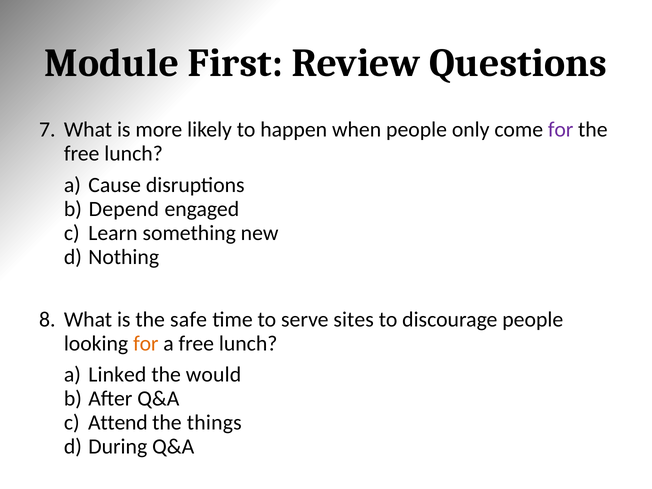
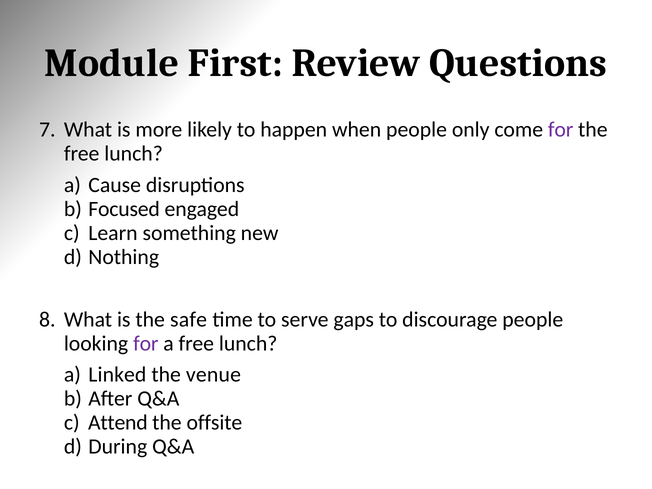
Depend: Depend -> Focused (124, 209)
sites: sites -> gaps (354, 319)
for colour: orange -> purple (146, 343)
would: would -> venue (213, 375)
things: things -> offsite (214, 423)
